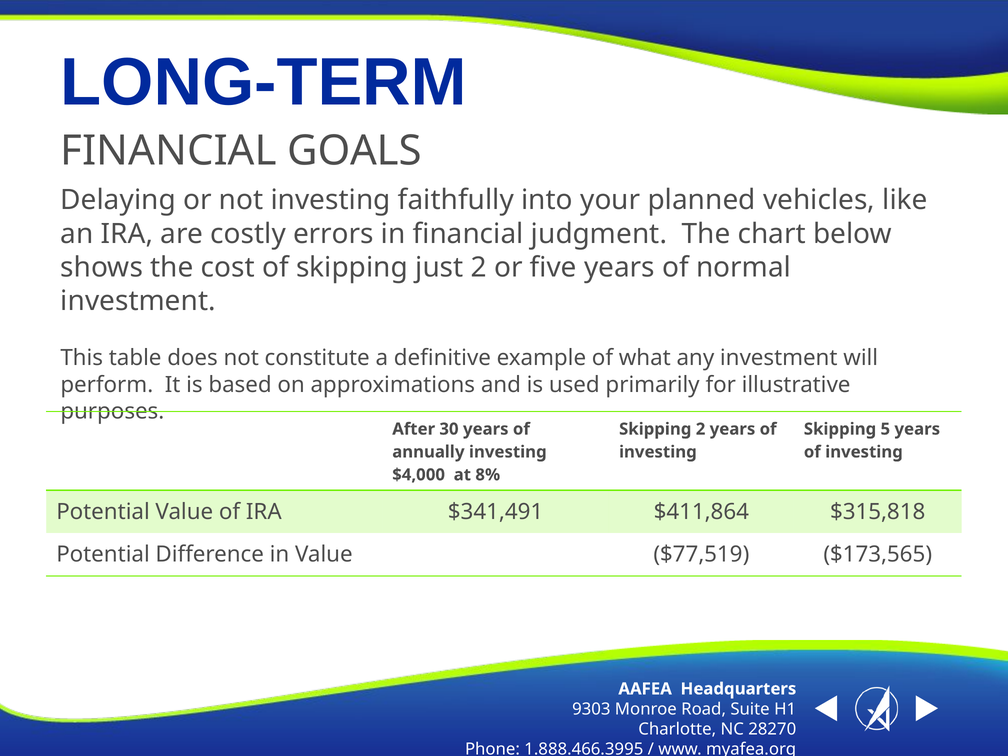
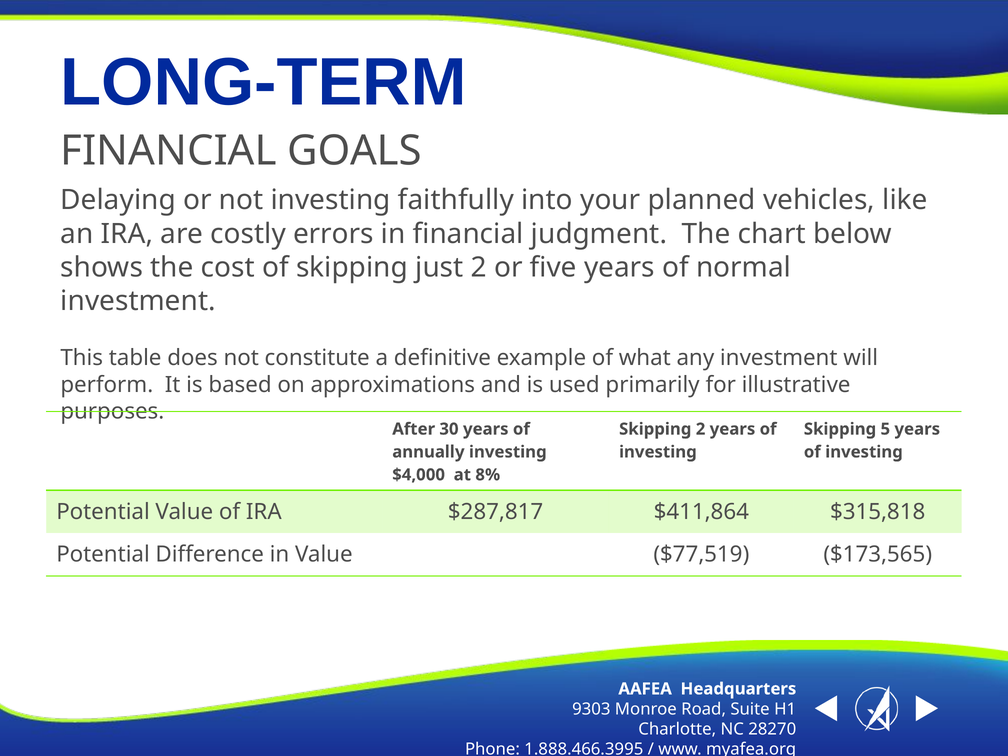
$341,491: $341,491 -> $287,817 (496, 512)
